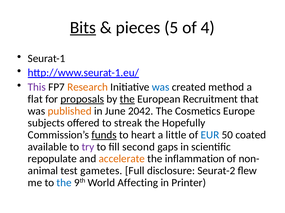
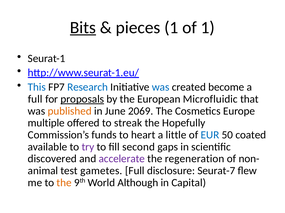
pieces 5: 5 -> 1 (171, 28)
of 4: 4 -> 1 (208, 28)
This colour: purple -> blue (37, 87)
Research colour: orange -> blue (88, 87)
method: method -> become (226, 87)
flat: flat -> full (35, 99)
the underline: present -> none (127, 99)
Recruitment: Recruitment -> Microfluidic (210, 99)
2042: 2042 -> 2069 (141, 111)
subjects: subjects -> multiple (46, 123)
funds underline: present -> none (104, 135)
repopulate: repopulate -> discovered (52, 159)
accelerate colour: orange -> purple (122, 159)
inflammation: inflammation -> regeneration (195, 159)
Seurat-2: Seurat-2 -> Seurat-7 (216, 171)
the colour: blue -> orange (64, 183)
Affecting: Affecting -> Although (138, 183)
Printer: Printer -> Capital (189, 183)
